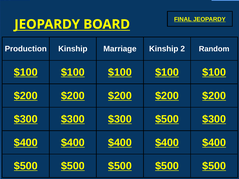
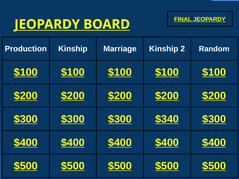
$300 $500: $500 -> $340 (167, 119)
